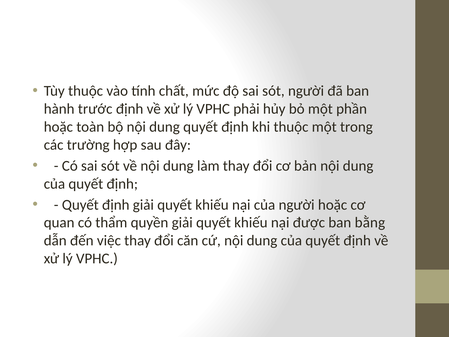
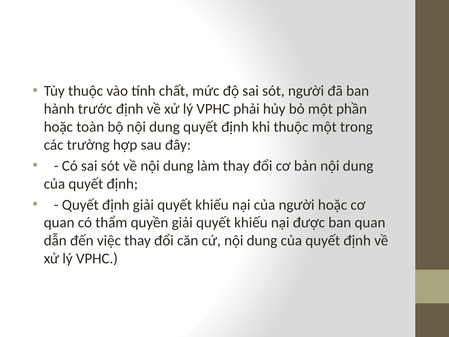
ban bằng: bằng -> quan (370, 223)
